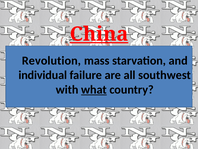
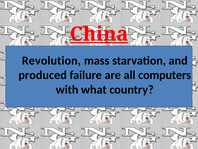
individual: individual -> produced (43, 75)
southwest: southwest -> computers (165, 75)
what underline: present -> none (94, 89)
